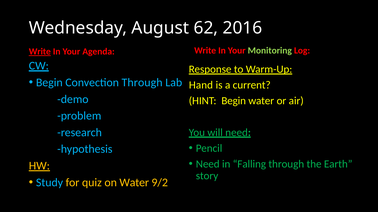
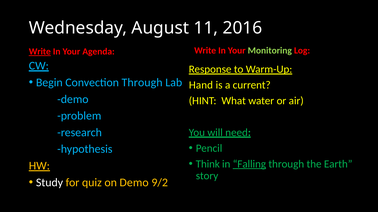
62: 62 -> 11 (206, 28)
HINT Begin: Begin -> What (234, 101)
Need: Need -> Think (208, 164)
Falling underline: none -> present (249, 164)
Study colour: light blue -> white (50, 183)
on Water: Water -> Demo (134, 183)
